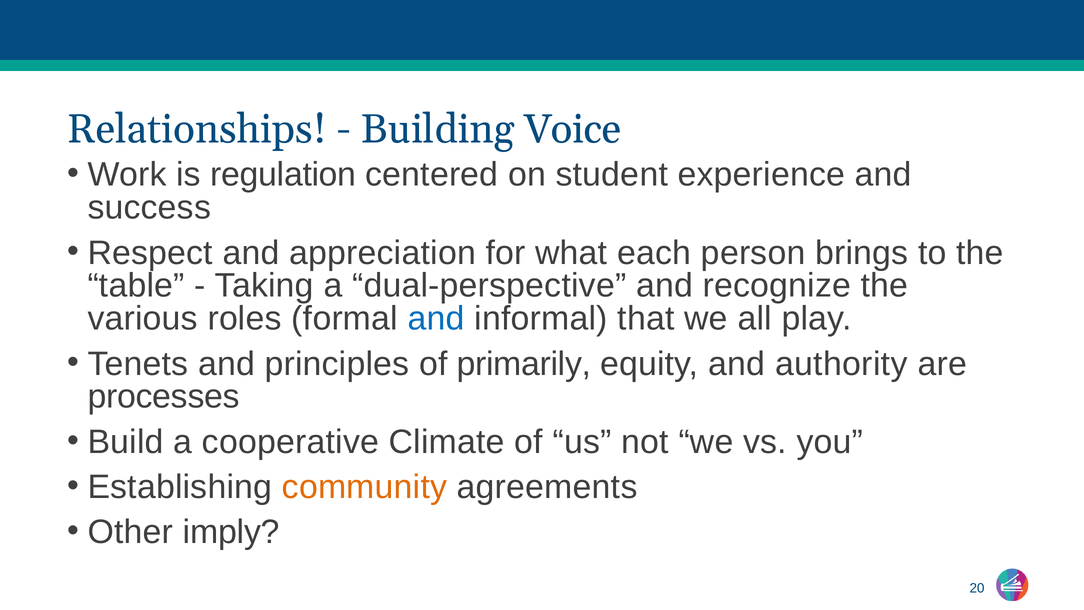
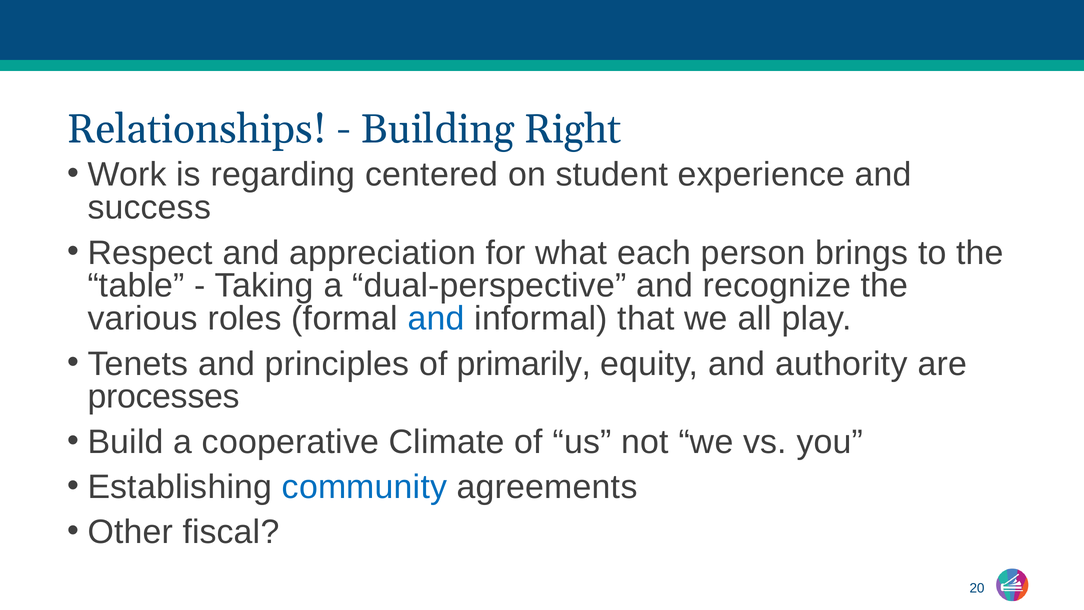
Voice: Voice -> Right (573, 129)
regulation: regulation -> regarding (283, 175)
community colour: orange -> blue (365, 487)
imply: imply -> fiscal (231, 532)
